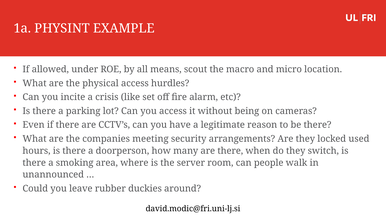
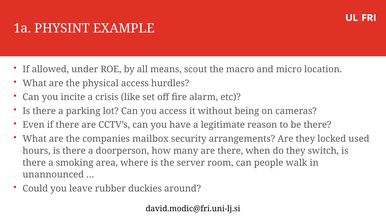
meeting: meeting -> mailbox (150, 139)
